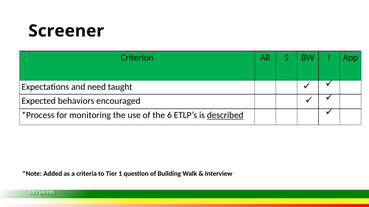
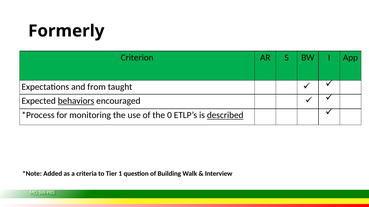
Screener: Screener -> Formerly (66, 31)
need: need -> from (97, 87)
behaviors underline: none -> present (76, 101)
6: 6 -> 0 (169, 116)
